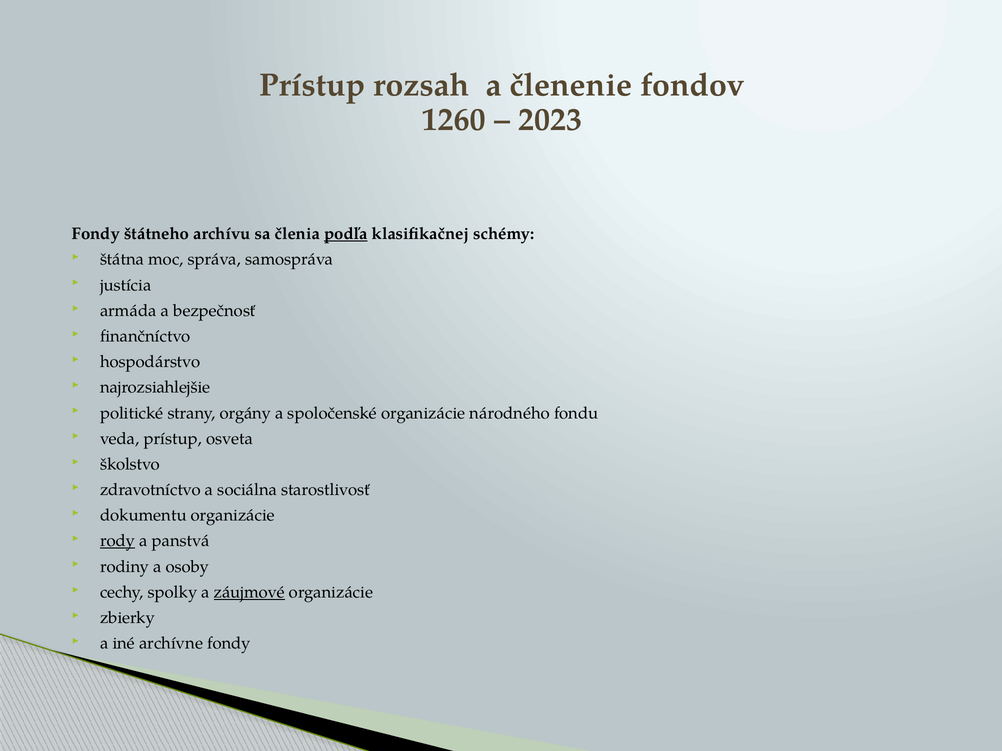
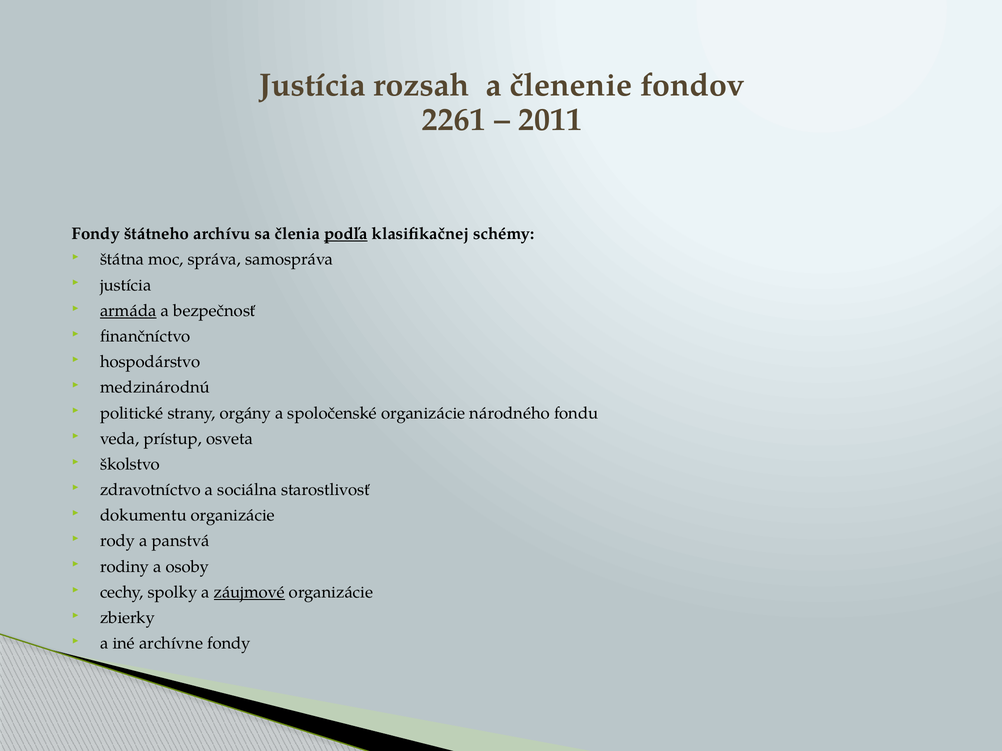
Prístup: Prístup -> Justícia (312, 85)
1260: 1260 -> 2261 (454, 120)
2023: 2023 -> 2011 (550, 120)
armáda underline: none -> present (128, 311)
najrozsiahlejšie: najrozsiahlejšie -> medzinárodnú (155, 388)
rody underline: present -> none (118, 541)
